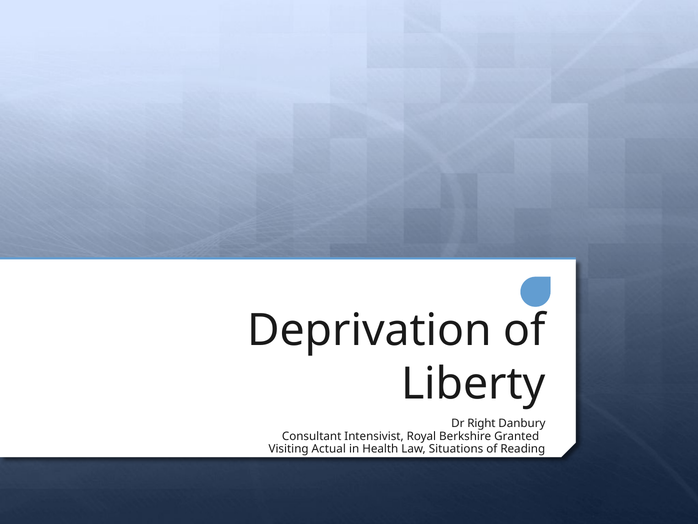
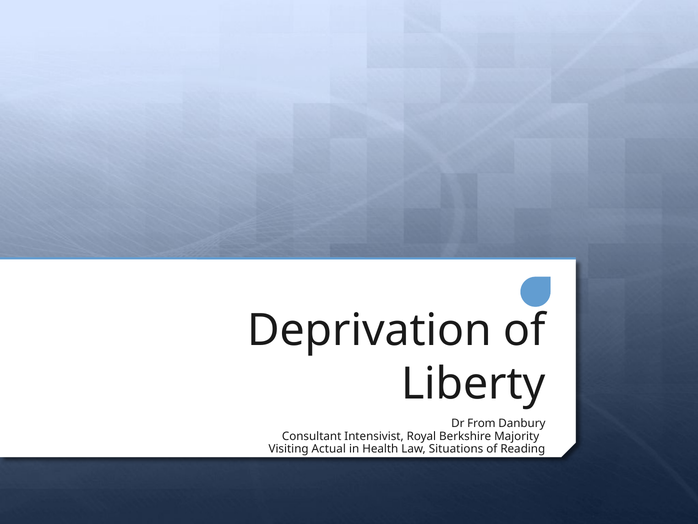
Right: Right -> From (481, 423)
Granted: Granted -> Majority (517, 436)
